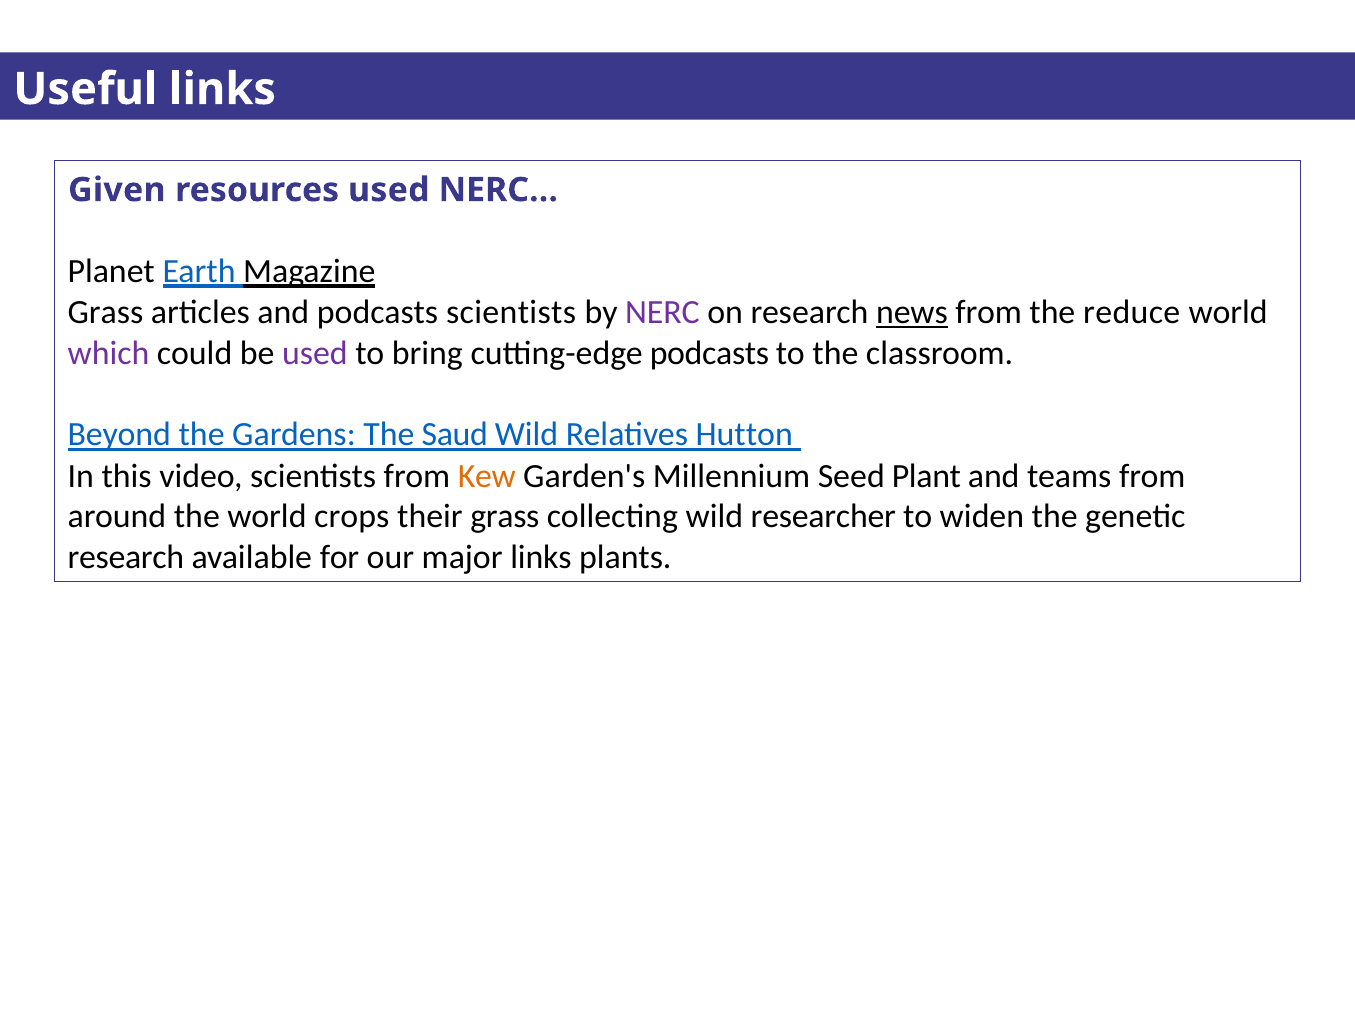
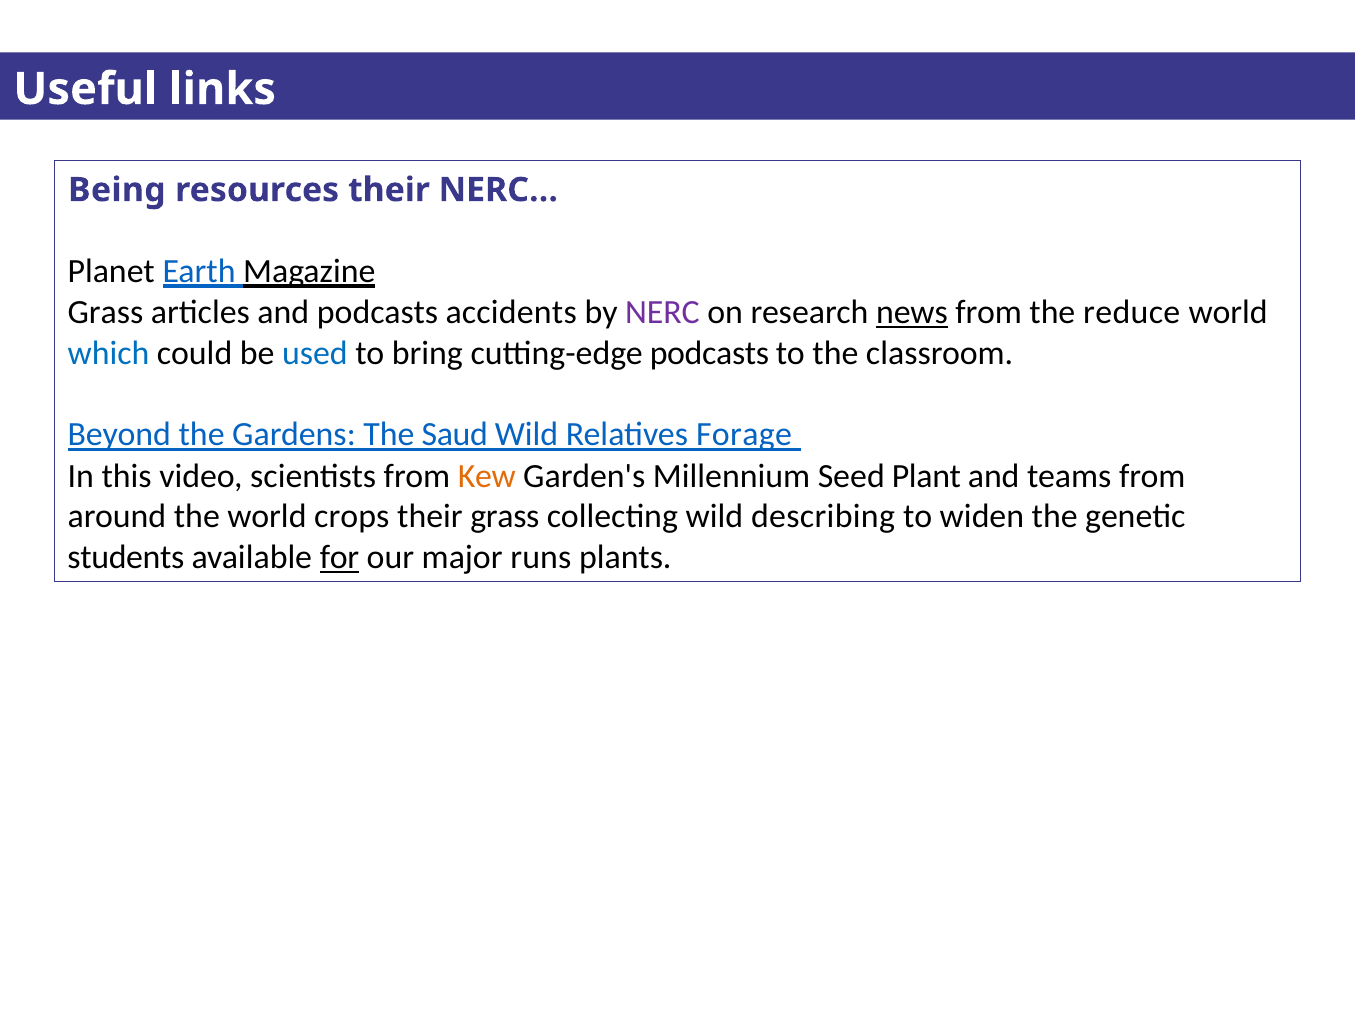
Given: Given -> Being (117, 190)
resources used: used -> their (389, 190)
podcasts scientists: scientists -> accidents (511, 313)
which colour: purple -> blue (109, 353)
used colour: purple -> blue (315, 353)
Hutton: Hutton -> Forage (744, 435)
researcher: researcher -> describing (823, 517)
research: research -> students (126, 557)
for underline: none -> present (340, 557)
major links: links -> runs (541, 557)
